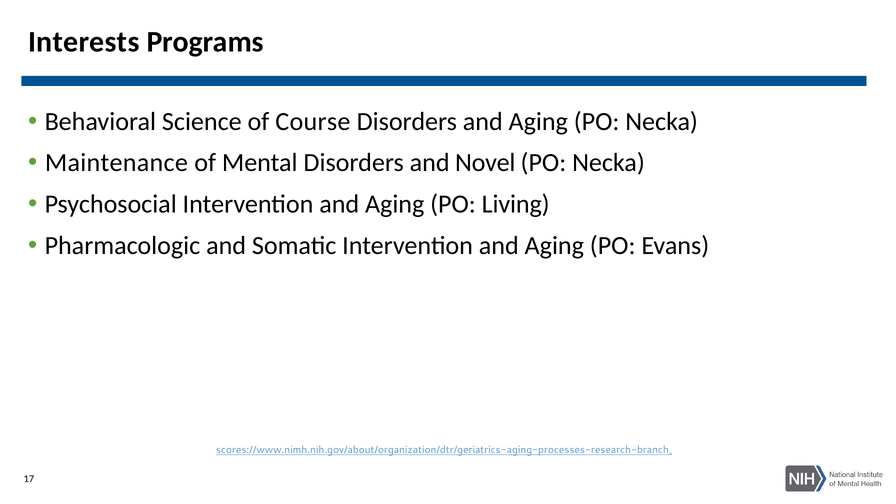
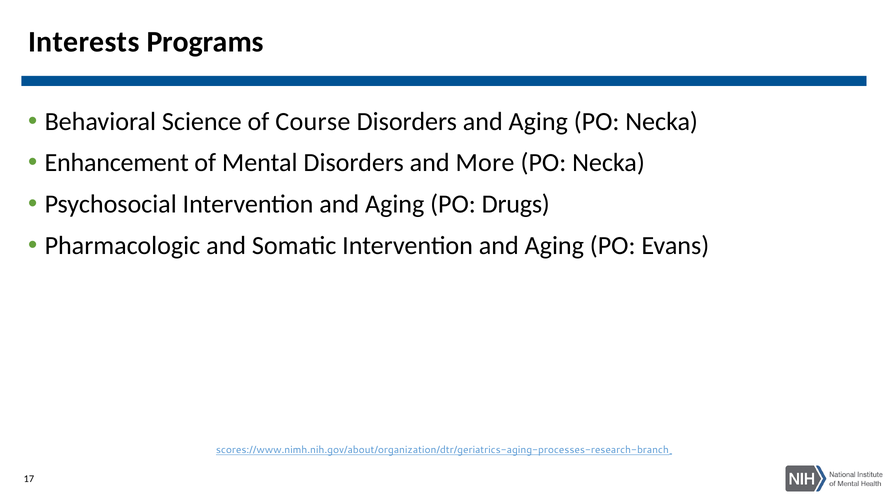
Maintenance: Maintenance -> Enhancement (117, 163)
Novel: Novel -> More (485, 163)
Living: Living -> Drugs (516, 204)
